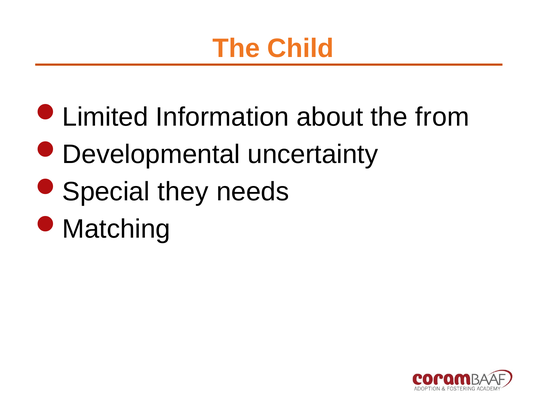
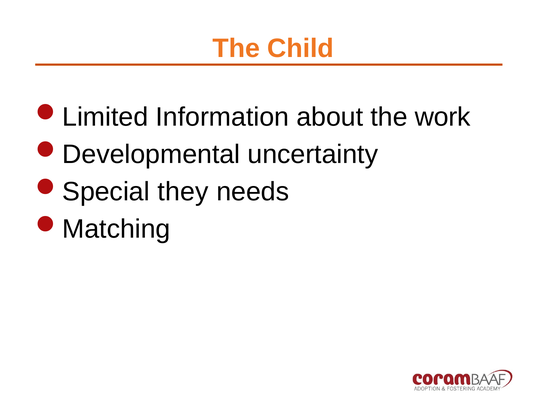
from: from -> work (443, 117)
